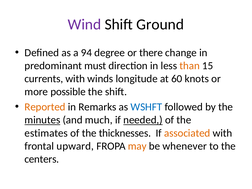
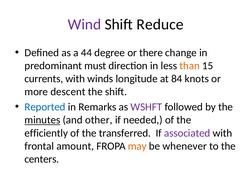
Ground: Ground -> Reduce (160, 24)
94: 94 -> 44 (86, 53)
60: 60 -> 84 (177, 79)
possible: possible -> descent (68, 92)
Reported colour: orange -> blue (45, 107)
WSHFT colour: blue -> purple (146, 107)
much: much -> other (99, 120)
needed underline: present -> none (143, 120)
estimates: estimates -> efficiently (46, 133)
thicknesses: thicknesses -> transferred (125, 133)
associated colour: orange -> purple (187, 133)
upward: upward -> amount (75, 146)
